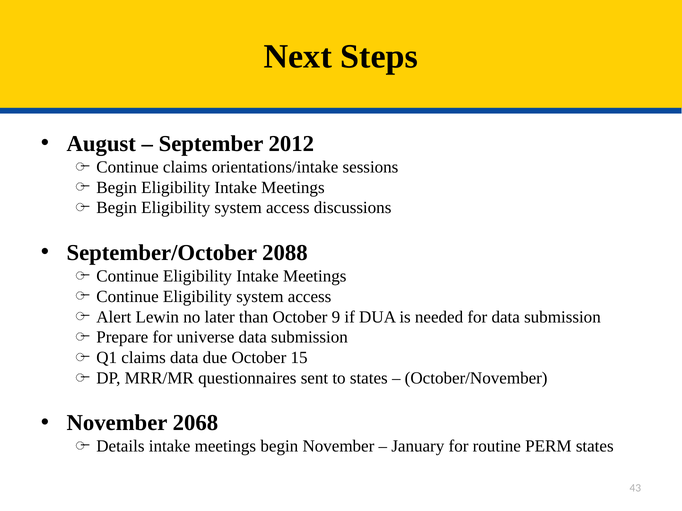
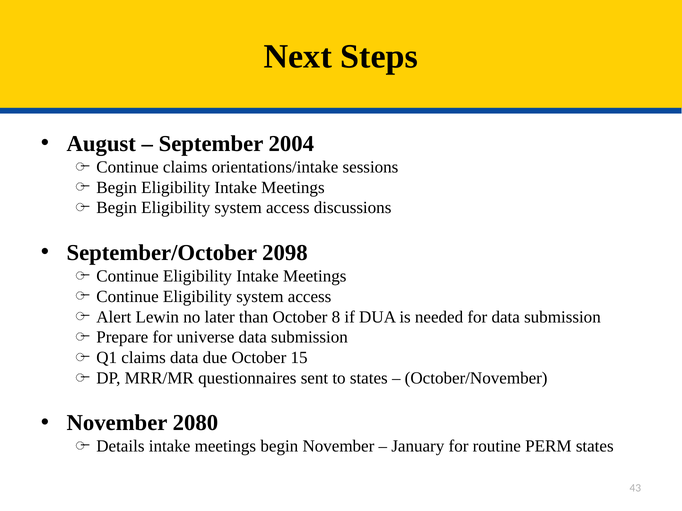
2012: 2012 -> 2004 (291, 144)
2088: 2088 -> 2098 (285, 253)
9: 9 -> 8 (336, 317)
2068: 2068 -> 2080 (195, 423)
